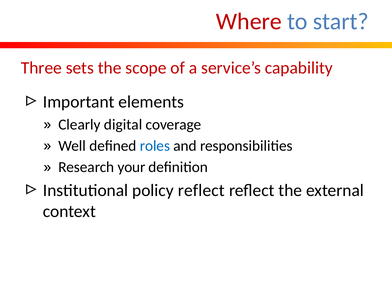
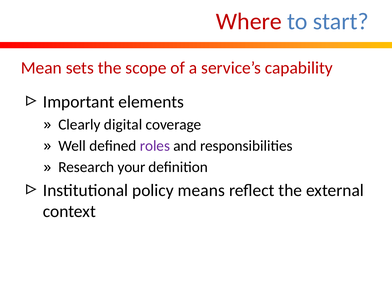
Three: Three -> Mean (41, 68)
roles colour: blue -> purple (155, 146)
policy reflect: reflect -> means (201, 190)
